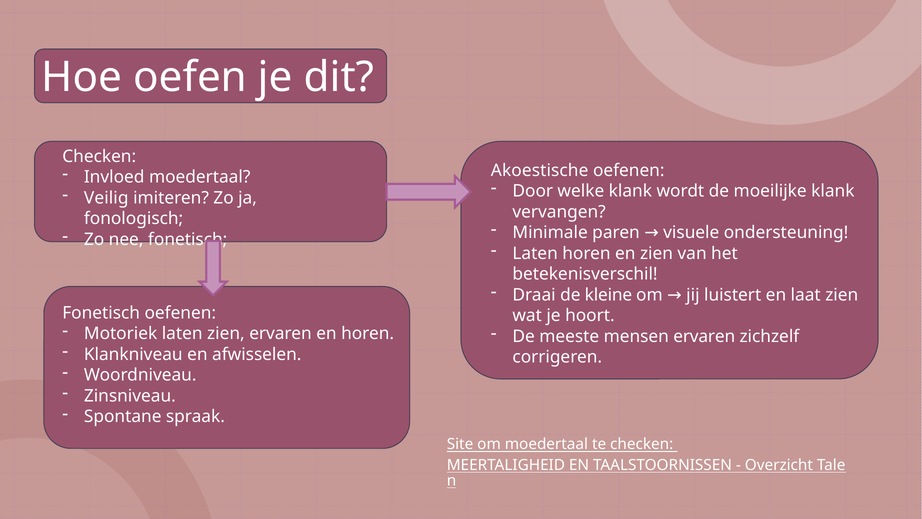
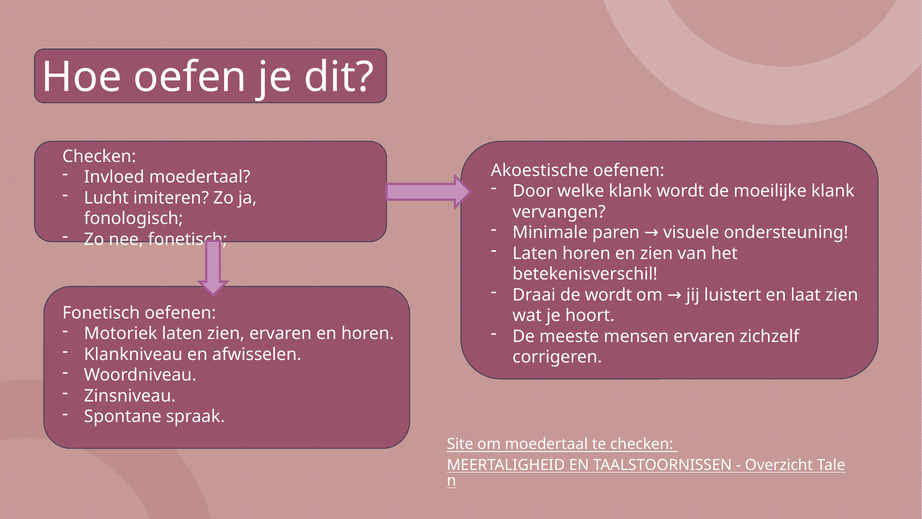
Veilig: Veilig -> Lucht (106, 198)
de kleine: kleine -> wordt (608, 295)
